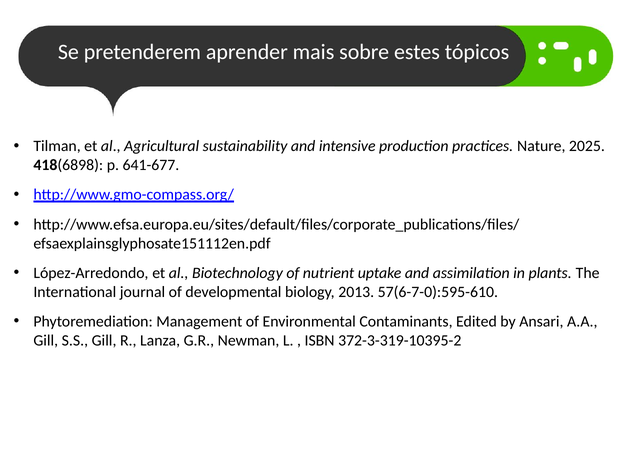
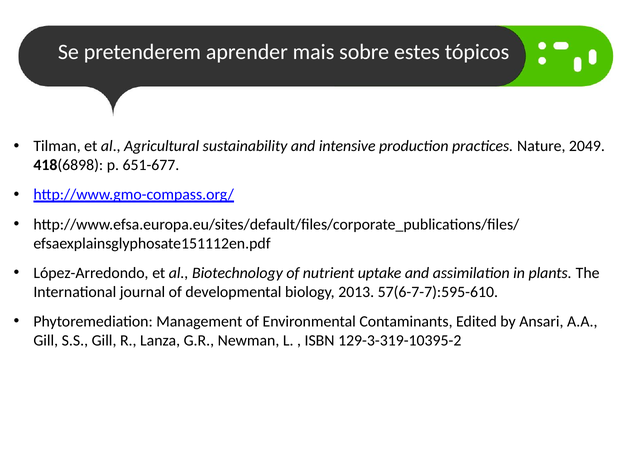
2025: 2025 -> 2049 (587, 146)
641-677: 641-677 -> 651-677 (151, 165)
57(6-7-0):595-610: 57(6-7-0):595-610 -> 57(6-7-7):595-610 (438, 292)
372-3-319-10395-2: 372-3-319-10395-2 -> 129-3-319-10395-2 (400, 340)
